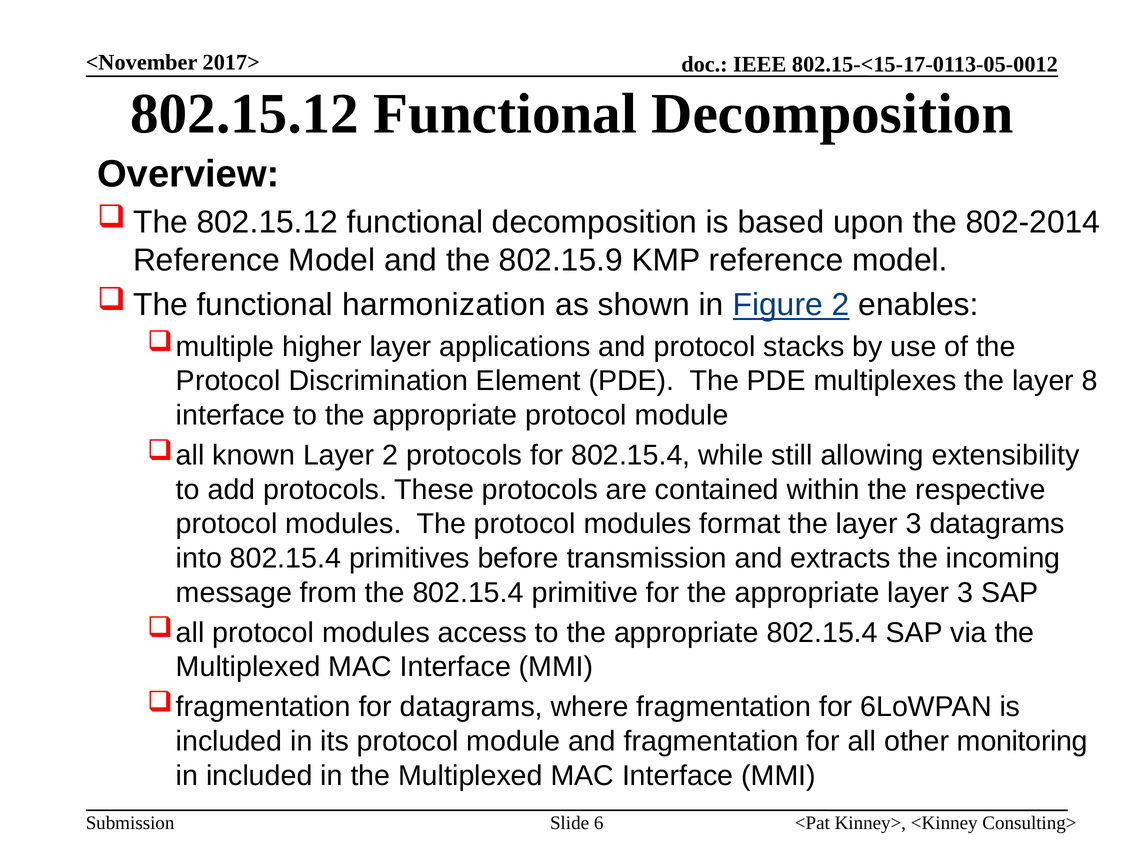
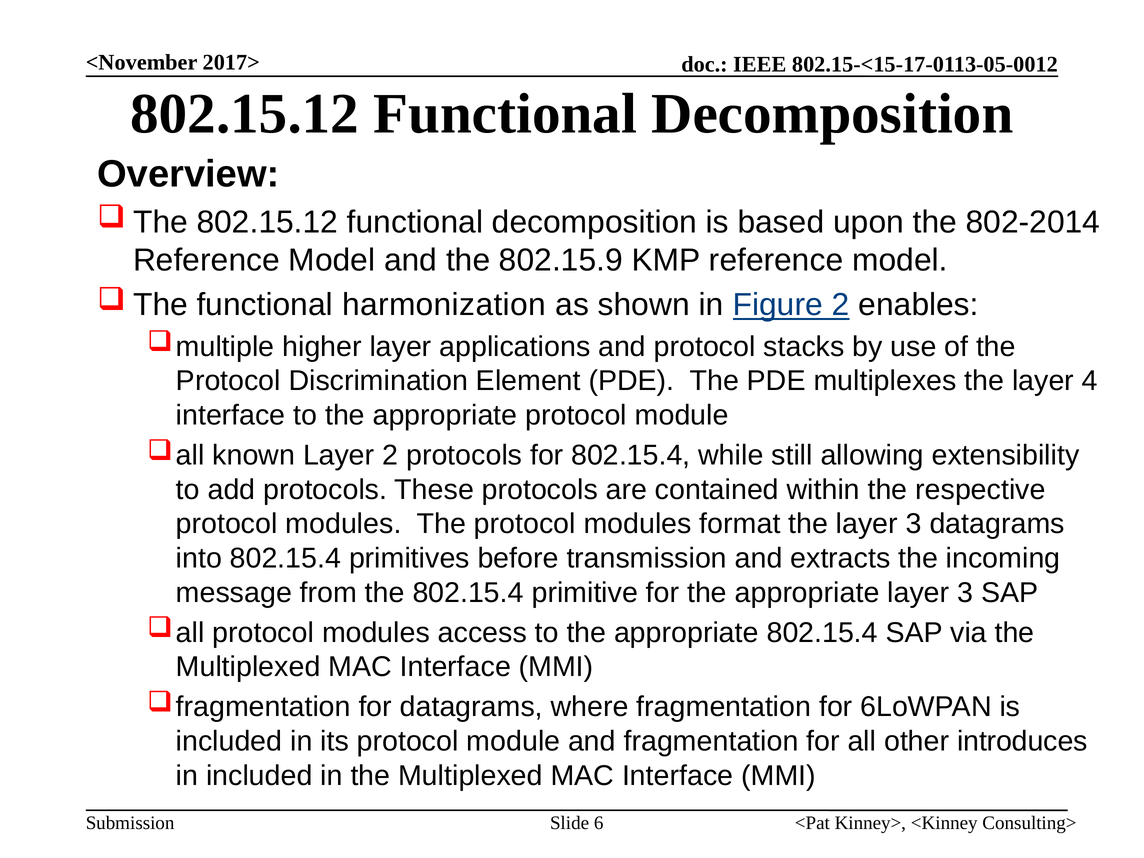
8: 8 -> 4 (1090, 381)
monitoring: monitoring -> introduces (1022, 741)
